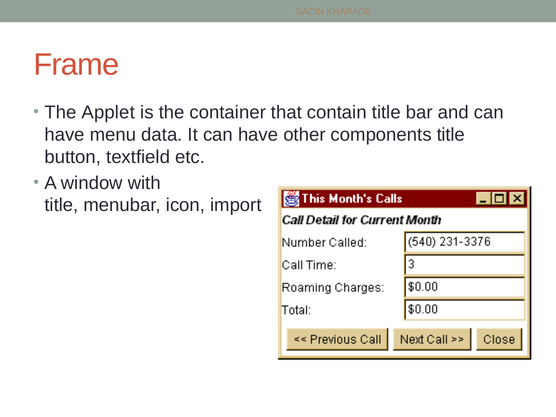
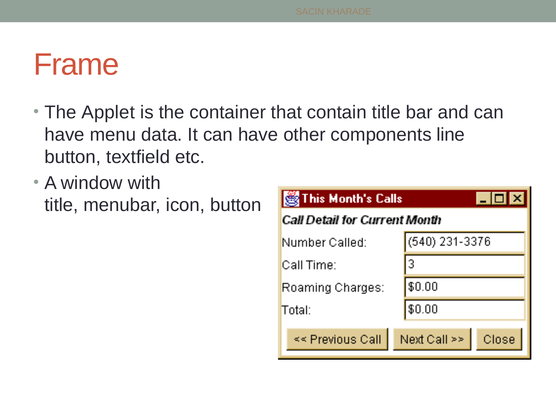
components title: title -> line (451, 135)
icon import: import -> button (236, 205)
